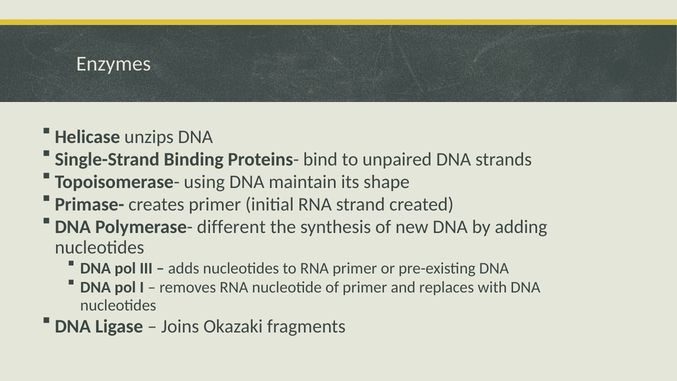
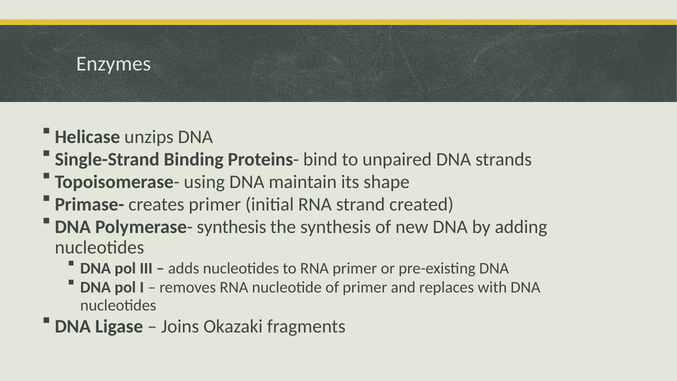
Polymerase- different: different -> synthesis (232, 227)
